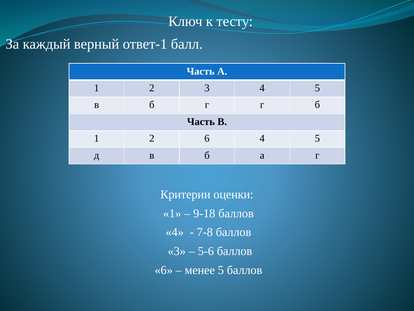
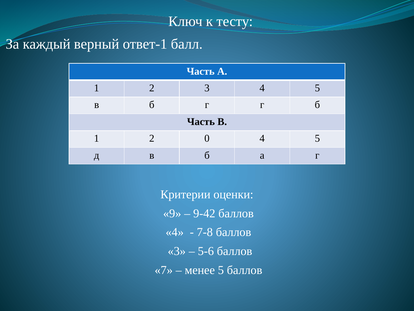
2 6: 6 -> 0 (207, 138)
1: 1 -> 9 (172, 213)
9-18: 9-18 -> 9-42 (204, 213)
6: 6 -> 7 (164, 270)
